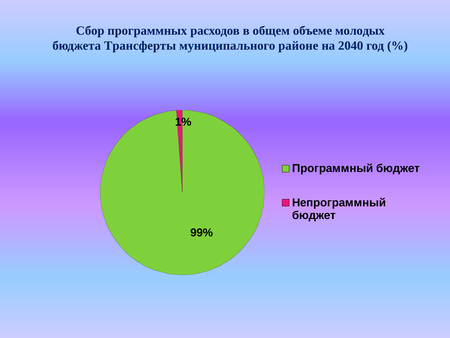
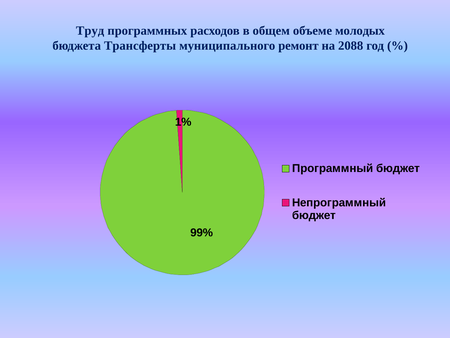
Сбор: Сбор -> Труд (90, 30)
районе: районе -> ремонт (298, 45)
2040: 2040 -> 2088 (351, 45)
